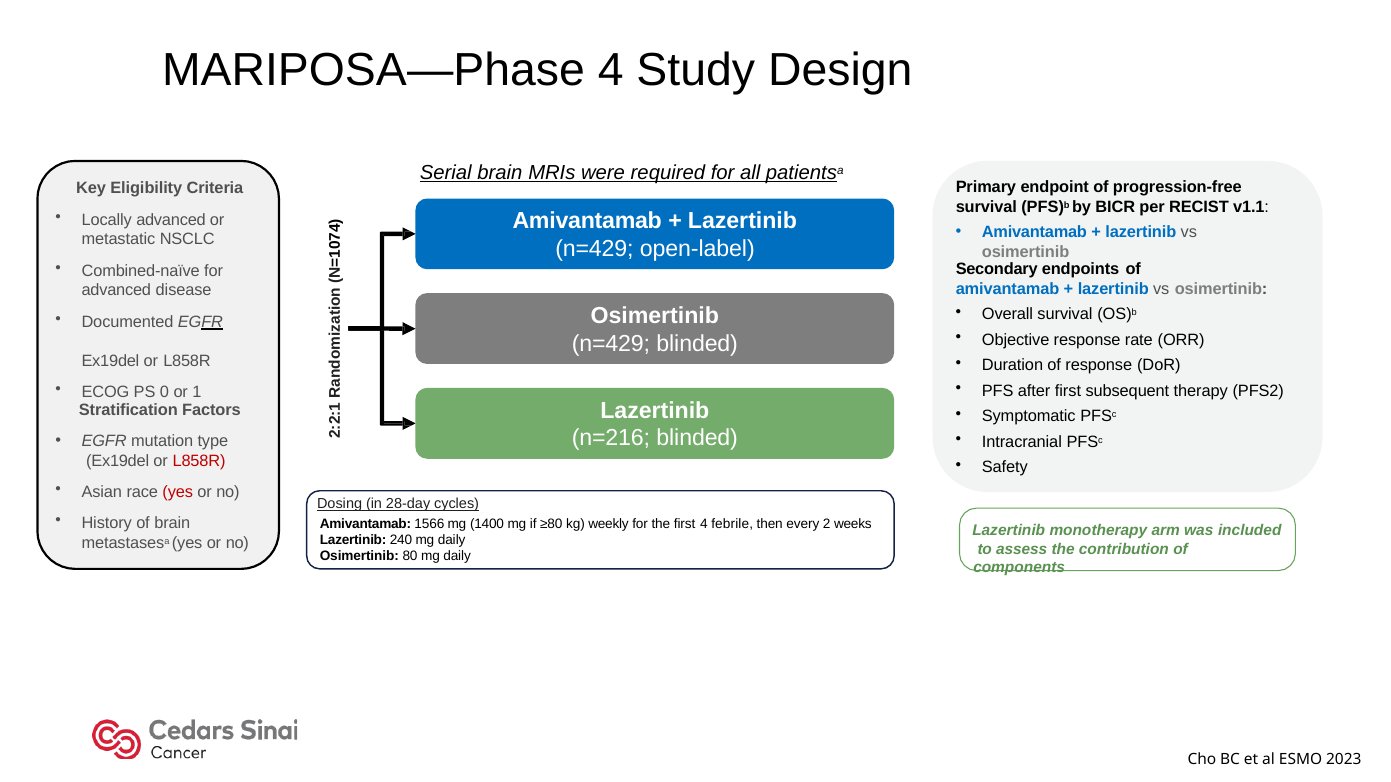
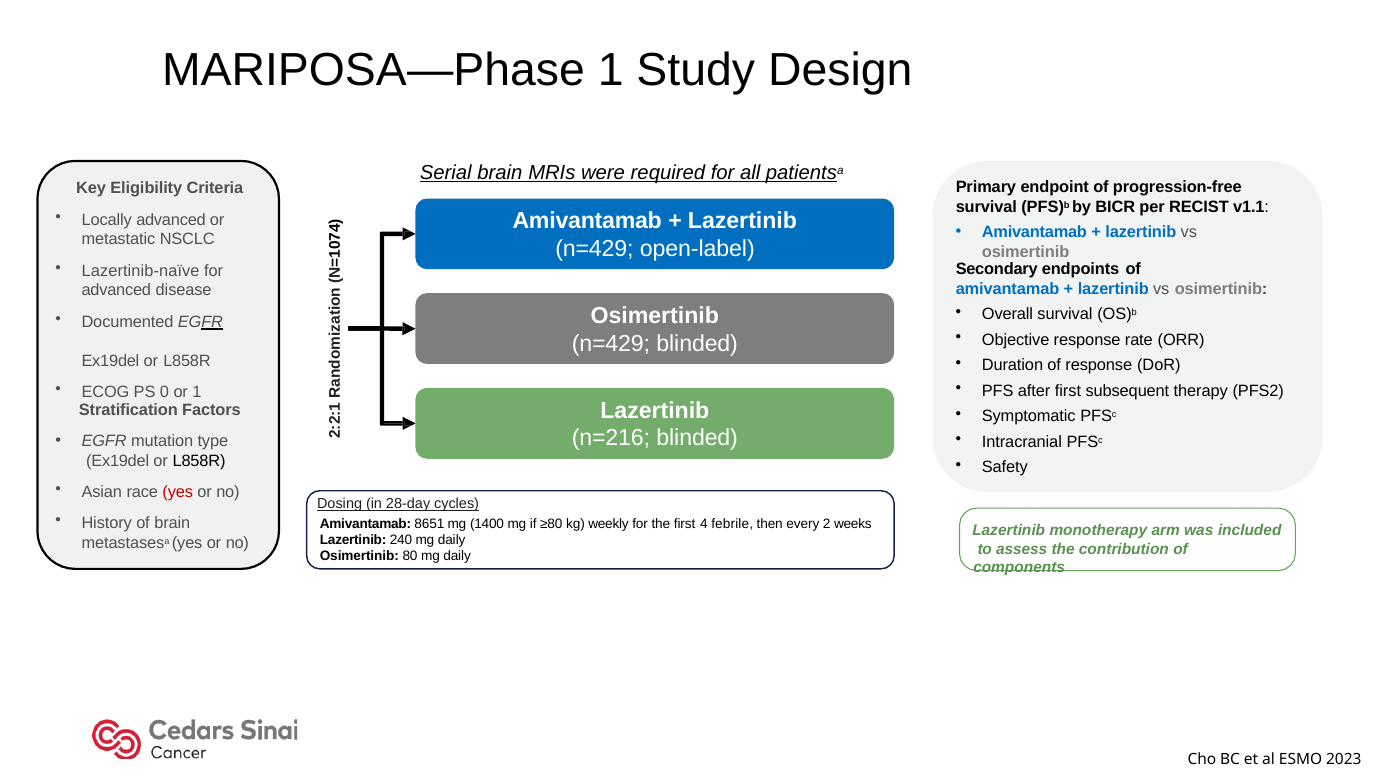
MARIPOSA—Phase 4: 4 -> 1 (611, 70)
Combined-naïve: Combined-naïve -> Lazertinib-naïve (141, 271)
L858R colour: red -> black (199, 461)
1566: 1566 -> 8651 (429, 524)
